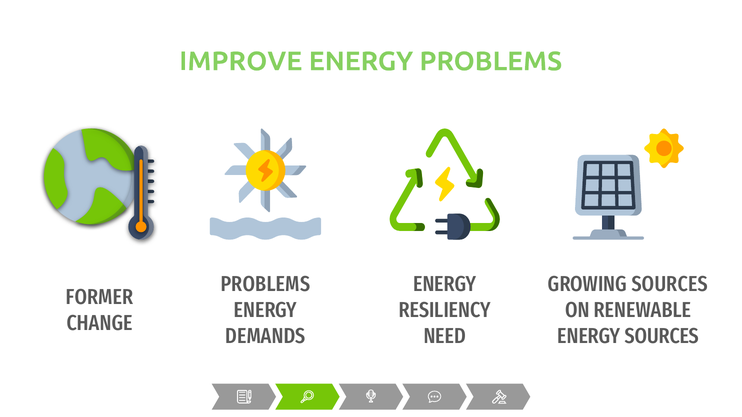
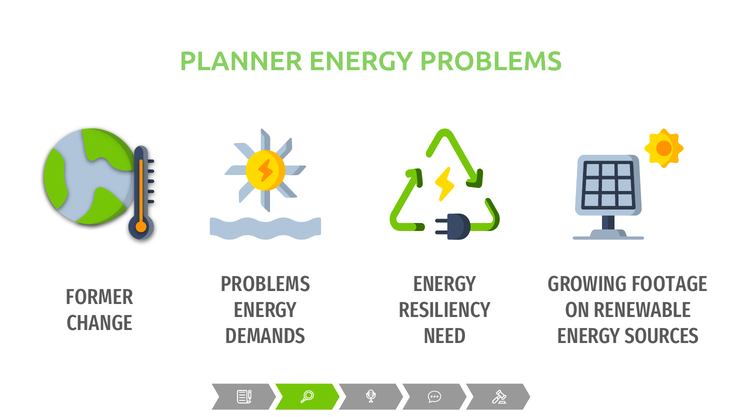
IMPROVE: IMPROVE -> PLANNER (241, 61)
GROWING SOURCES: SOURCES -> FOOTAGE (670, 284)
